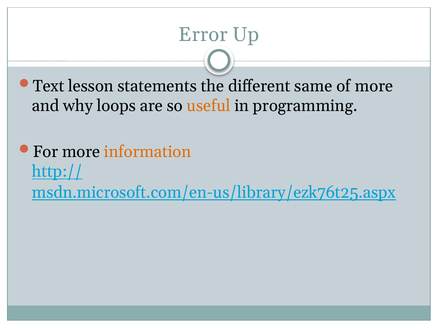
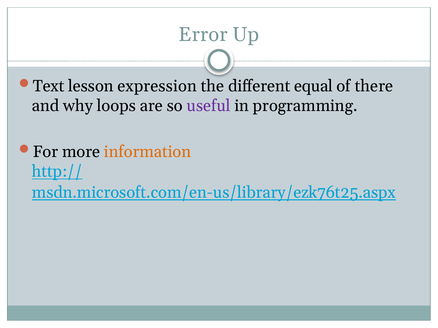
statements: statements -> expression (157, 86)
same: same -> equal (313, 86)
of more: more -> there (374, 86)
useful colour: orange -> purple (209, 106)
